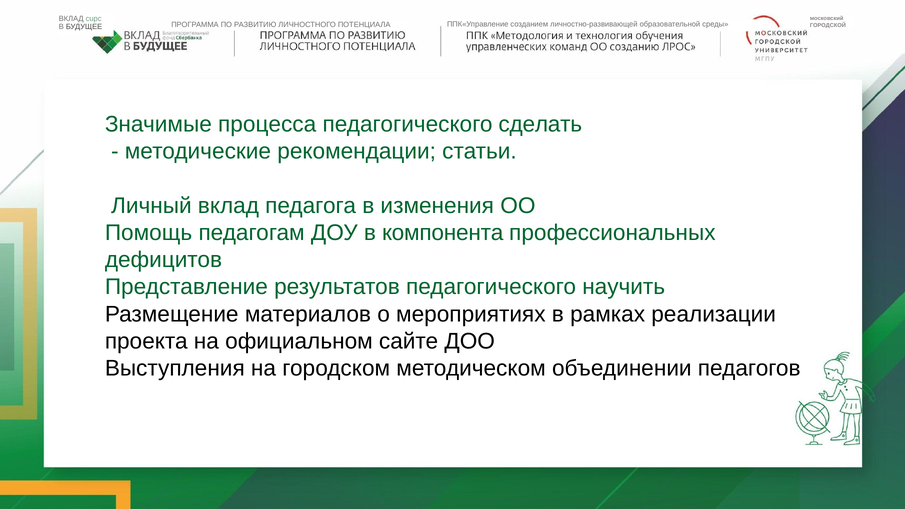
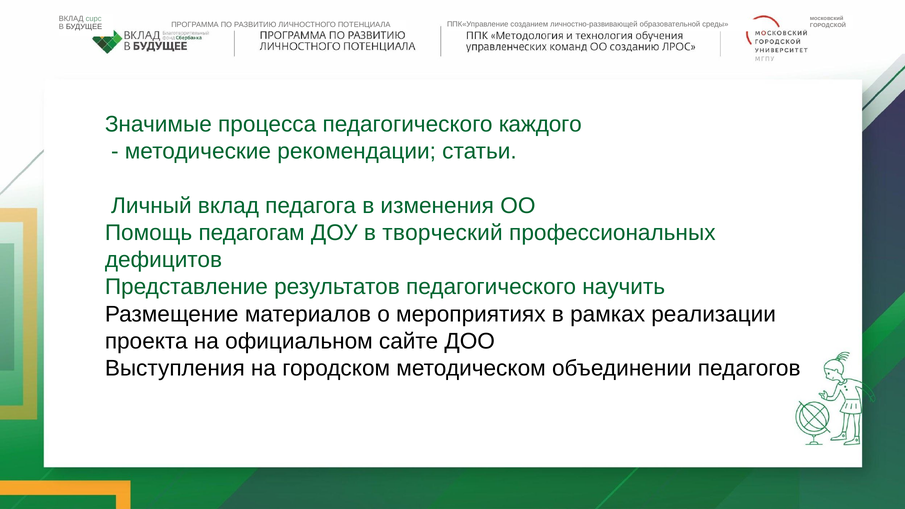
сделать: сделать -> каждого (540, 124)
компонента: компонента -> творческий (443, 233)
